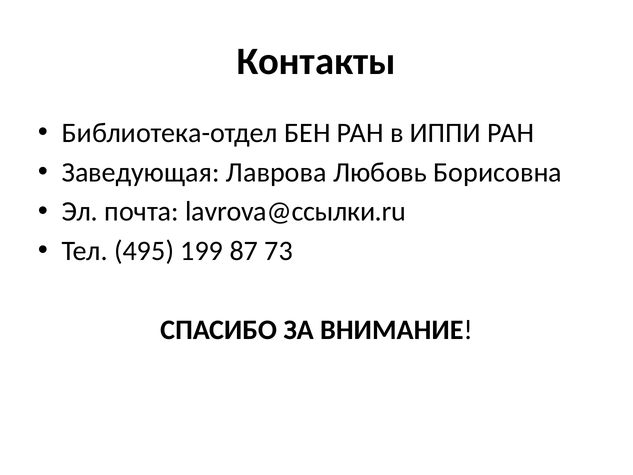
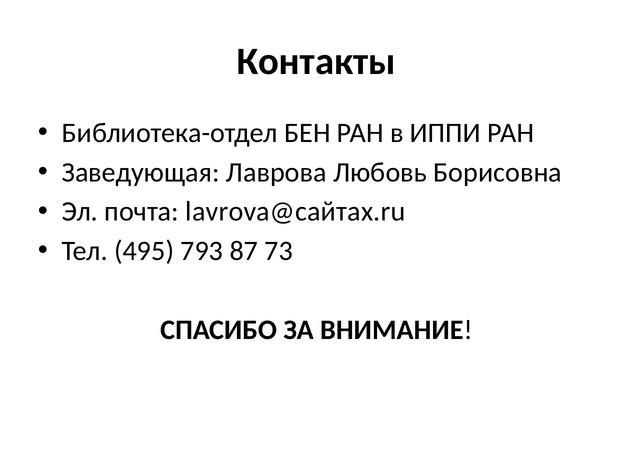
lavrova@ссылки.ru: lavrova@ссылки.ru -> lavrova@сайтах.ru (295, 212)
199: 199 -> 793 (202, 251)
